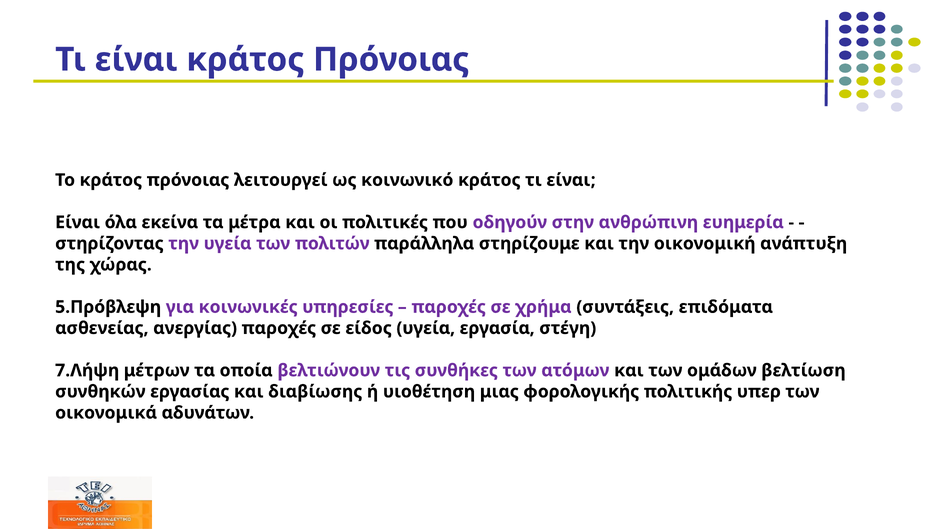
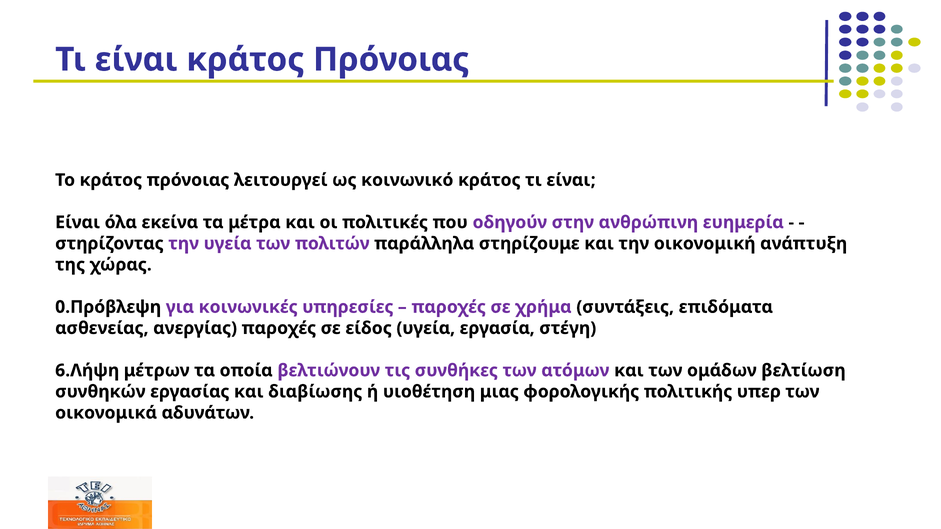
5.Πρόβλεψη: 5.Πρόβλεψη -> 0.Πρόβλεψη (108, 307)
7.Λήψη: 7.Λήψη -> 6.Λήψη (87, 371)
